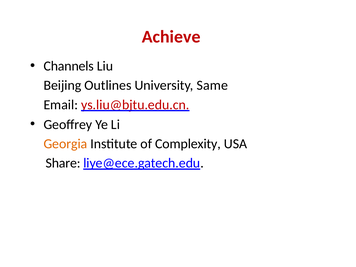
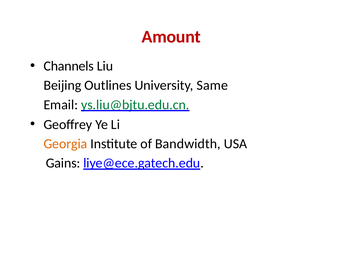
Achieve: Achieve -> Amount (171, 37)
ys.liu@bjtu.edu.cn colour: red -> green (135, 105)
Complexity: Complexity -> Bandwidth (188, 144)
Share: Share -> Gains (63, 163)
